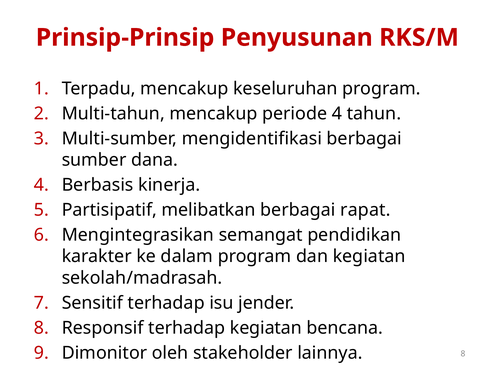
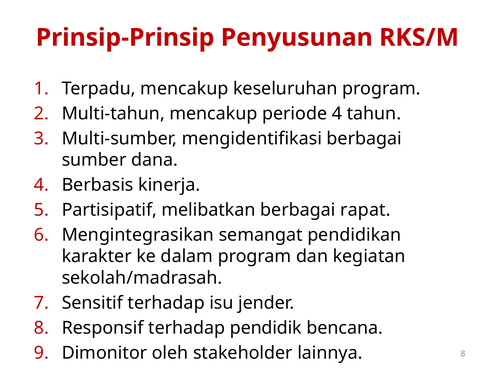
terhadap kegiatan: kegiatan -> pendidik (266, 328)
